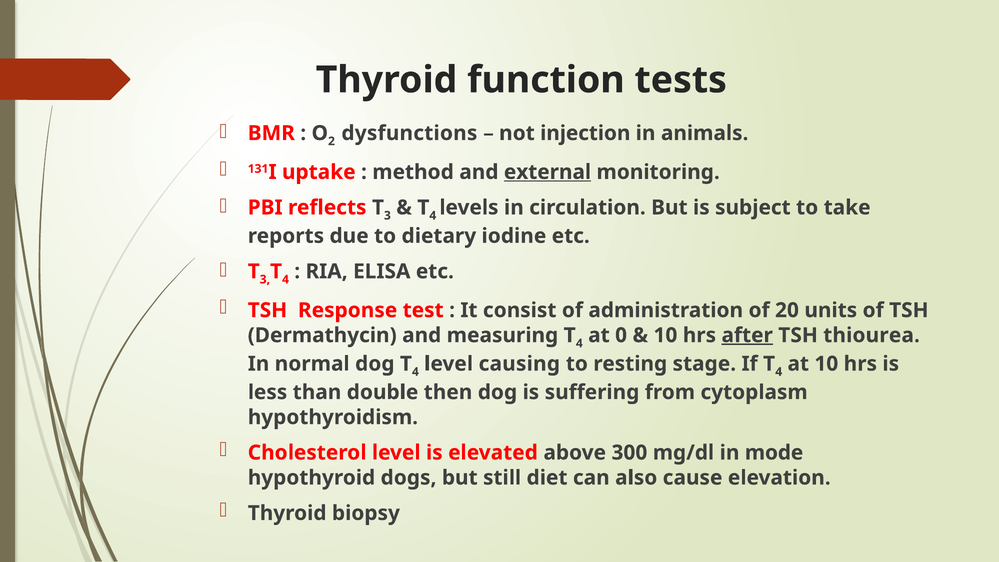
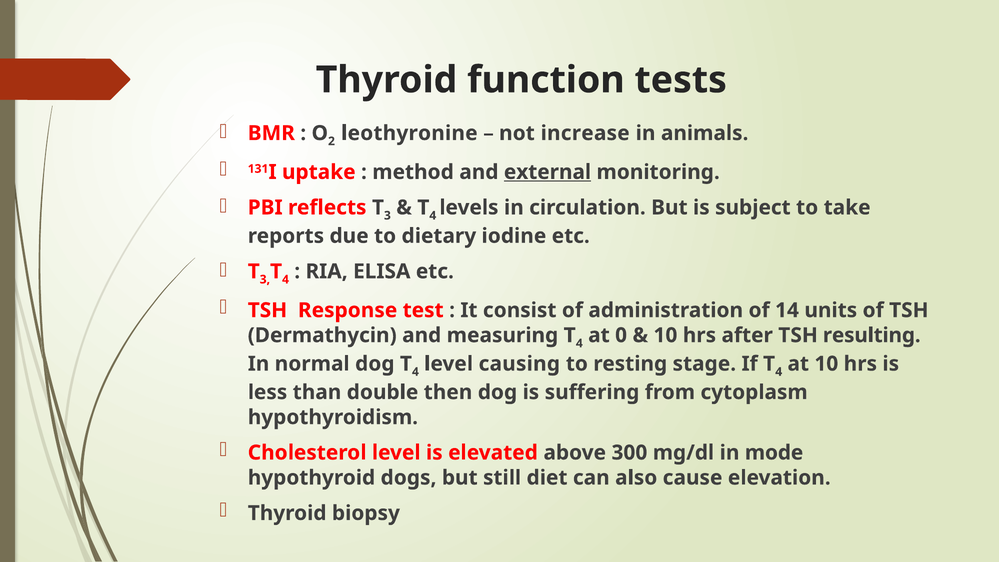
dysfunctions: dysfunctions -> leothyronine (409, 133)
injection: injection -> increase (585, 133)
20: 20 -> 14 (787, 310)
after underline: present -> none (747, 335)
thiourea: thiourea -> resulting (872, 335)
